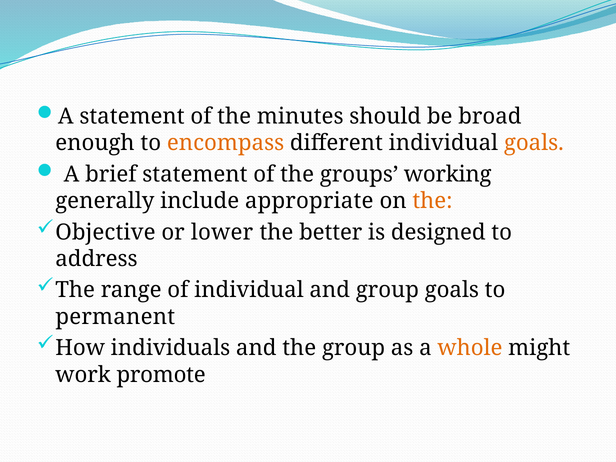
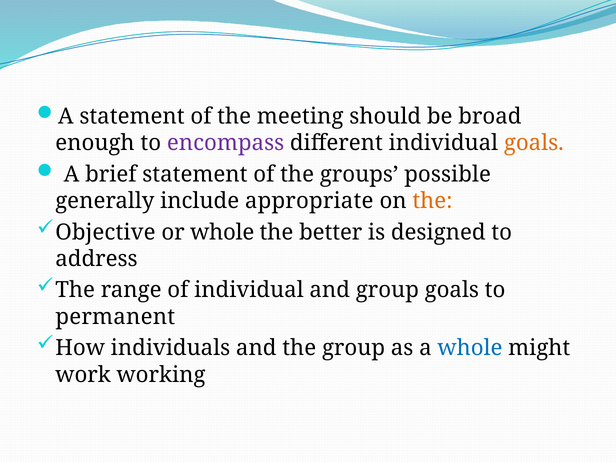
minutes: minutes -> meeting (300, 116)
encompass colour: orange -> purple (226, 143)
working: working -> possible (448, 174)
or lower: lower -> whole (222, 232)
whole colour: orange -> blue (470, 348)
promote: promote -> working (161, 375)
